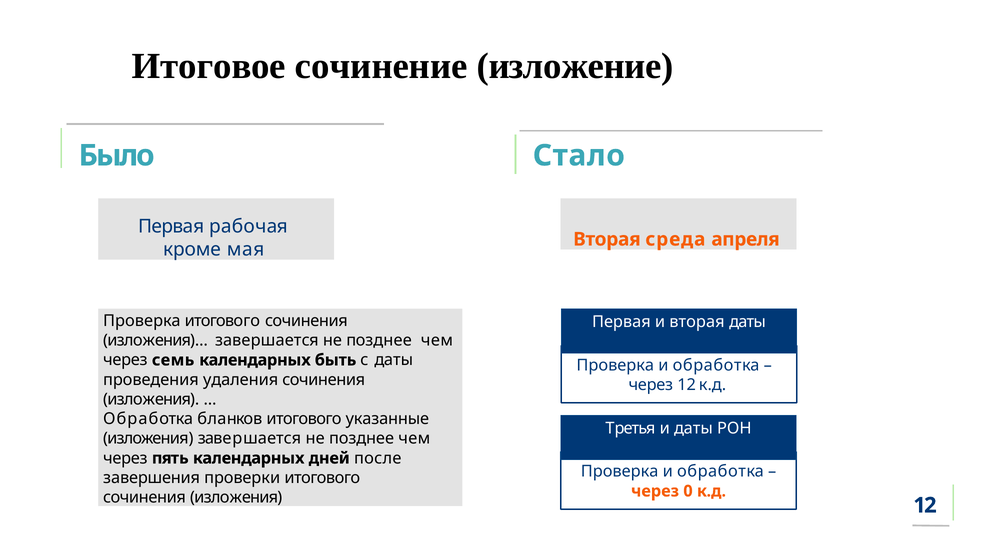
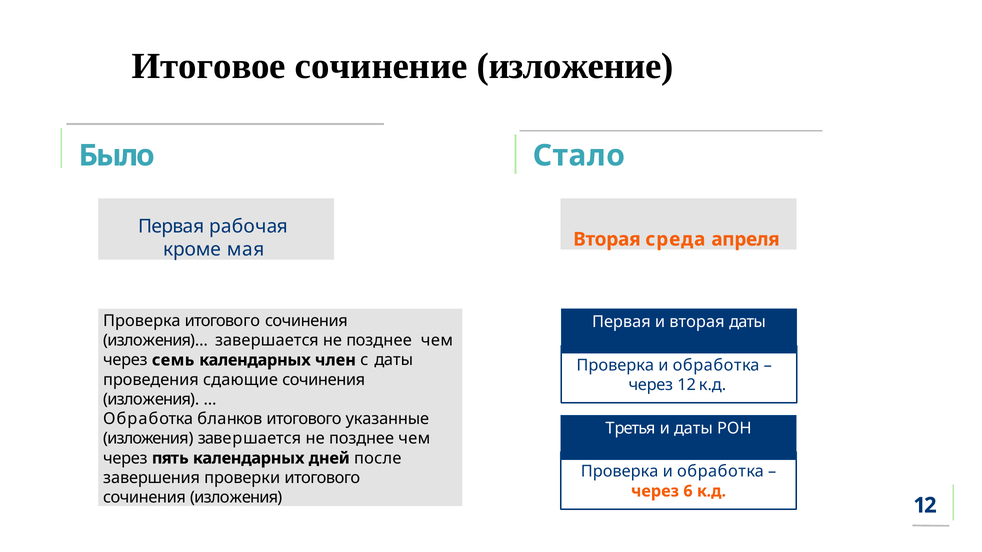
быть: быть -> член (335, 360)
удаления: удаления -> сдающие (241, 380)
0: 0 -> 6 (688, 491)
